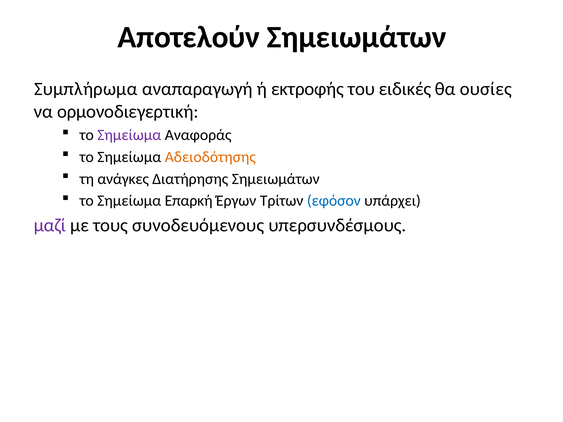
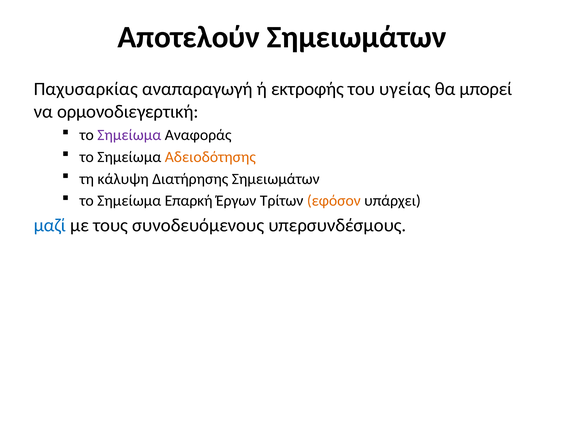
Συμπλήρωμα: Συμπλήρωμα -> Παχυσαρκίας (86, 89)
ειδικές: ειδικές -> υγείας (405, 89)
ουσίες: ουσίες -> μπορεί (486, 89)
ανάγκες: ανάγκες -> κάλυψη (123, 179)
εφόσον colour: blue -> orange (334, 201)
μαζί colour: purple -> blue (50, 226)
